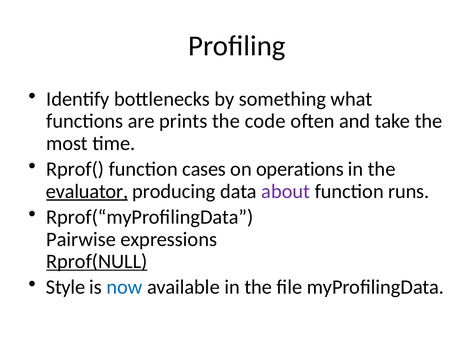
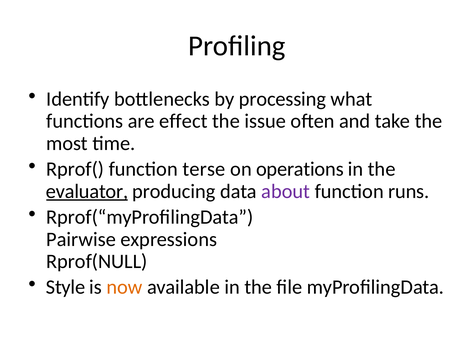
something: something -> processing (283, 99)
prints: prints -> effect (183, 121)
code: code -> issue (265, 121)
cases: cases -> terse (204, 169)
Rprof(NULL underline: present -> none (97, 261)
now colour: blue -> orange (125, 287)
